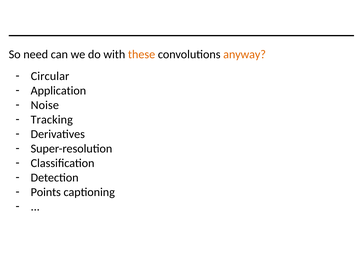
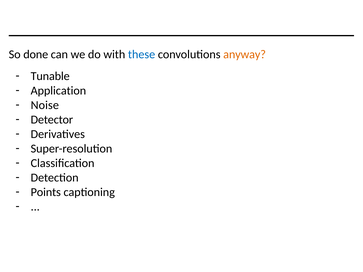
need: need -> done (36, 54)
these colour: orange -> blue (142, 54)
Circular: Circular -> Tunable (50, 76)
Tracking: Tracking -> Detector (52, 120)
